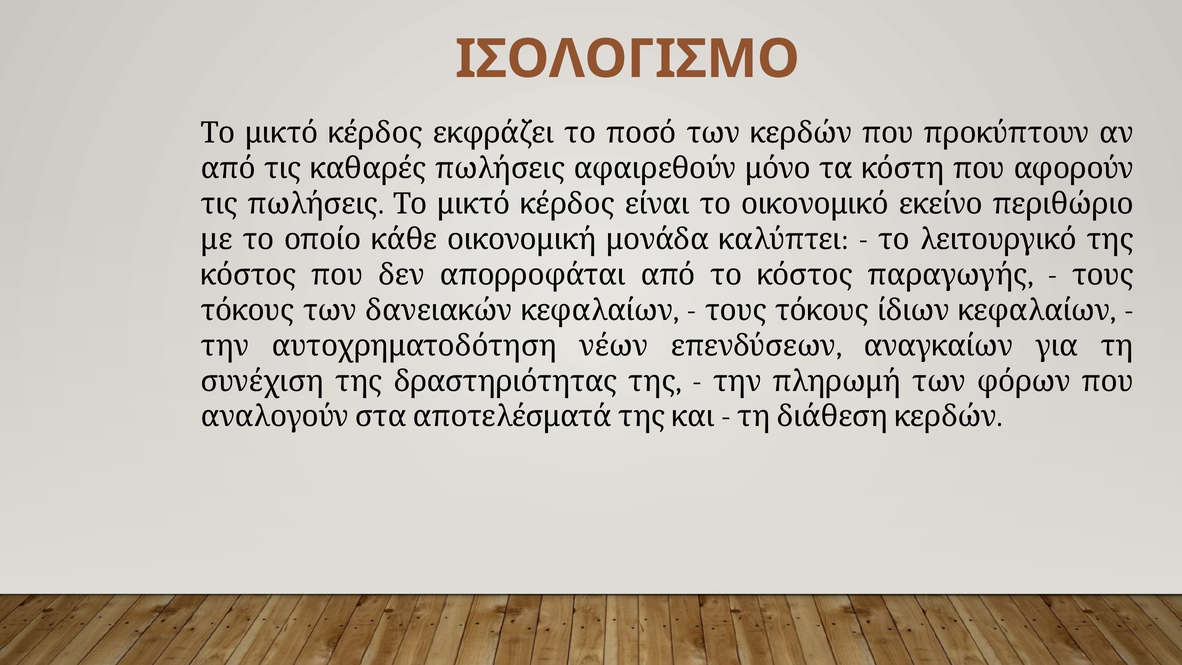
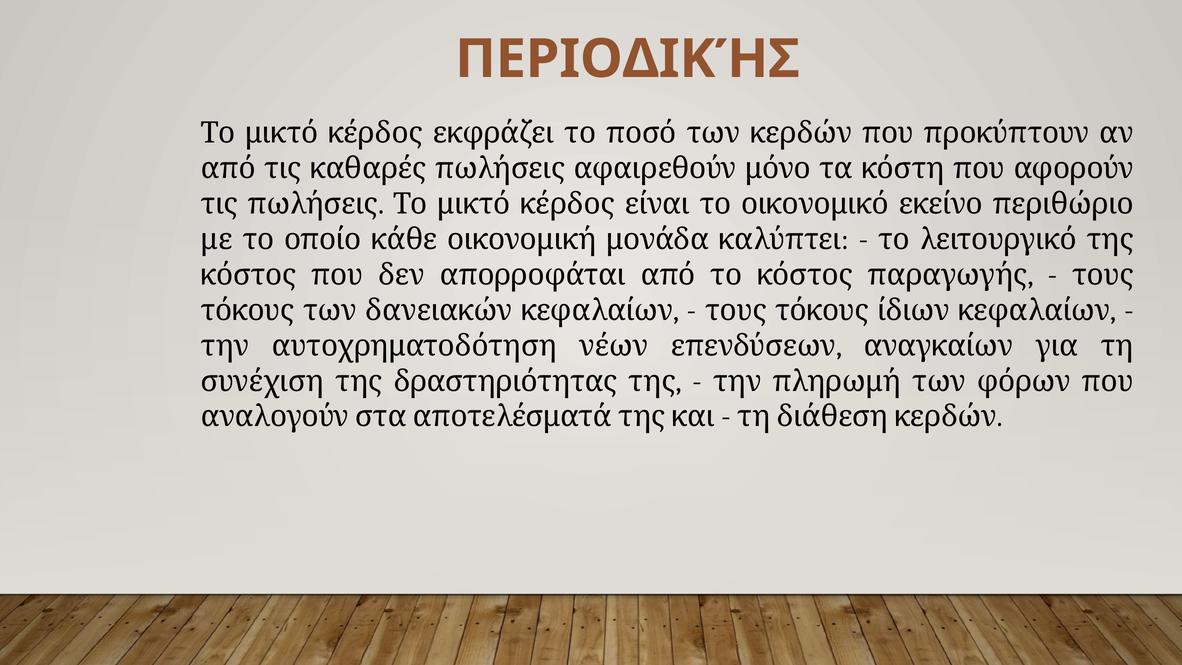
ΙΣΟΛΟΓΙΣΜΟ: ΙΣΟΛΟΓΙΣΜΟ -> ΠΕΡΙΟΔΙΚΉΣ (627, 59)
